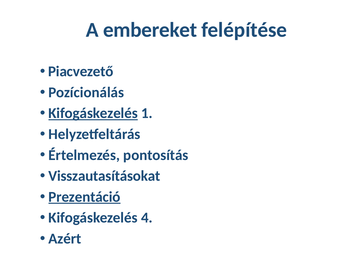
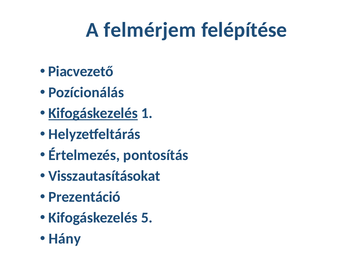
embereket: embereket -> felmérjem (150, 30)
Prezentáció underline: present -> none (84, 197)
4: 4 -> 5 (147, 218)
Azért: Azért -> Hány (65, 238)
